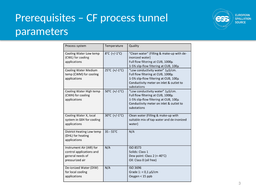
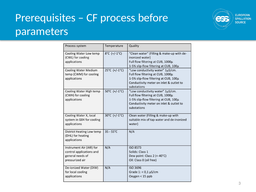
tunnel: tunnel -> before (153, 18)
